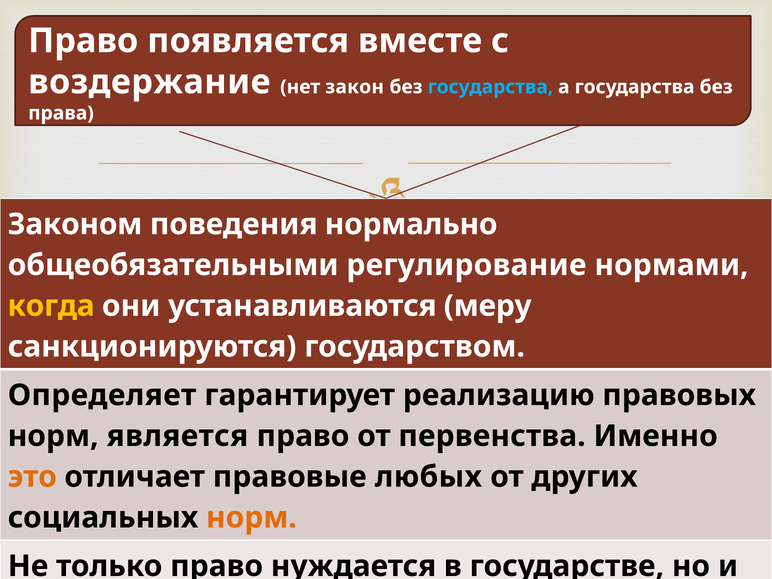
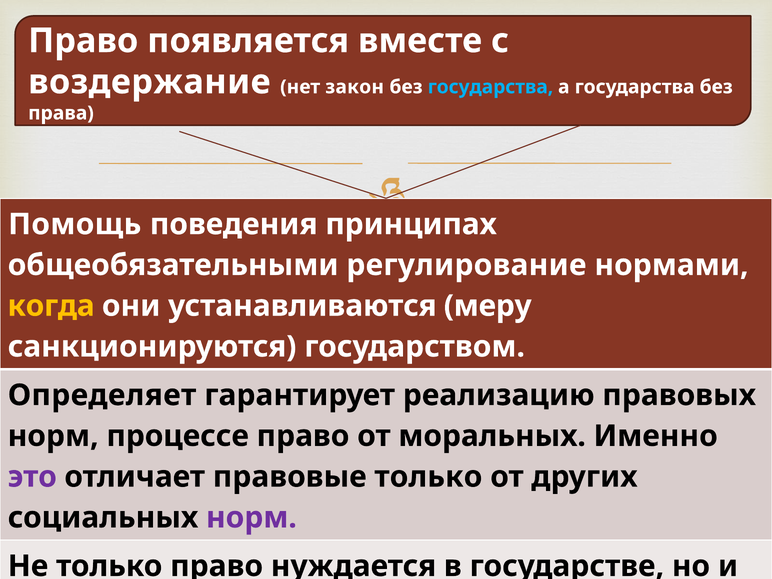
Законом: Законом -> Помощь (75, 224)
поведения нормально: нормально -> принципах (411, 224)
является: является -> процессе (178, 436)
первенства: первенства -> моральных (492, 436)
это colour: orange -> purple (32, 477)
правовые любых: любых -> только (428, 477)
норм colour: orange -> purple (251, 518)
